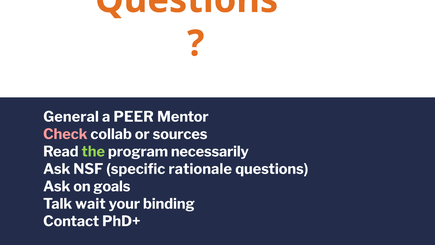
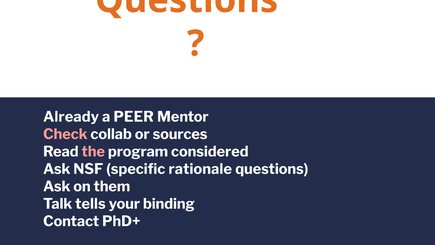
General: General -> Already (71, 117)
the colour: light green -> pink (93, 151)
necessarily: necessarily -> considered (210, 151)
goals: goals -> them (112, 186)
wait: wait -> tells (90, 204)
